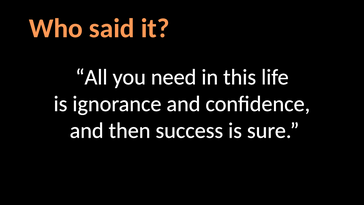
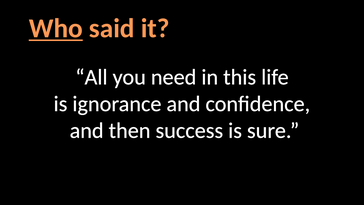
Who underline: none -> present (56, 28)
